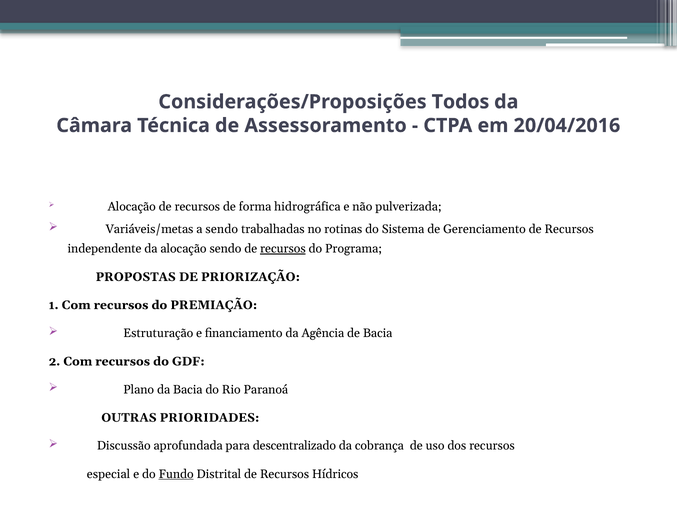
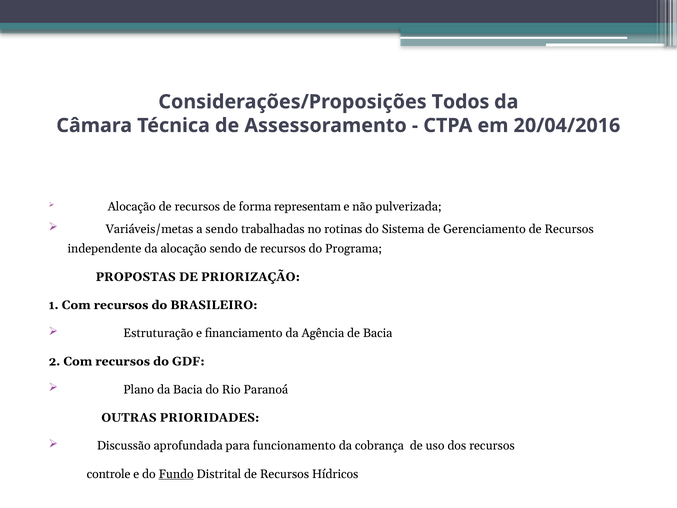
hidrográfica: hidrográfica -> representam (307, 206)
recursos underline: present -> none (283, 249)
PREMIAÇÃO: PREMIAÇÃO -> BRASILEIRO (214, 305)
descentralizado: descentralizado -> funcionamento (294, 446)
especial: especial -> controle (109, 474)
